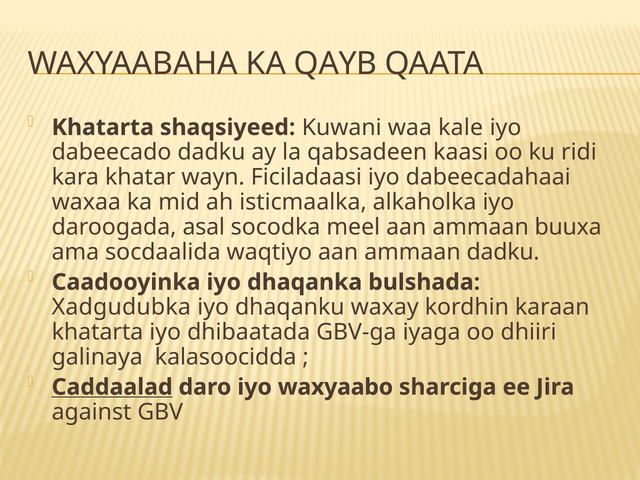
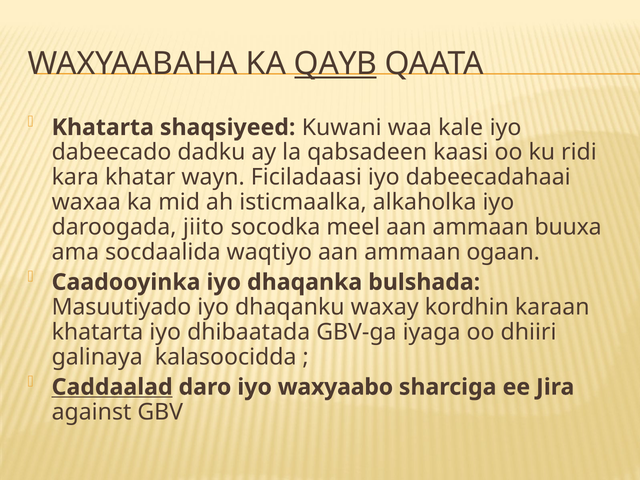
QAYB underline: none -> present (336, 64)
asal: asal -> jiito (204, 227)
ammaan dadku: dadku -> ogaan (503, 252)
Xadgudubka: Xadgudubka -> Masuutiyado (121, 307)
